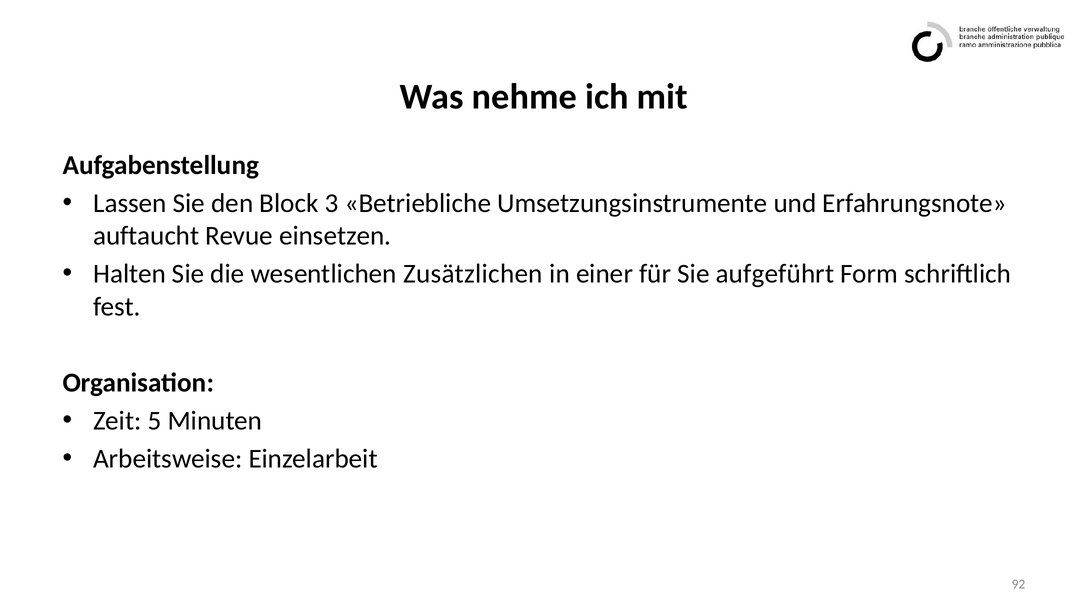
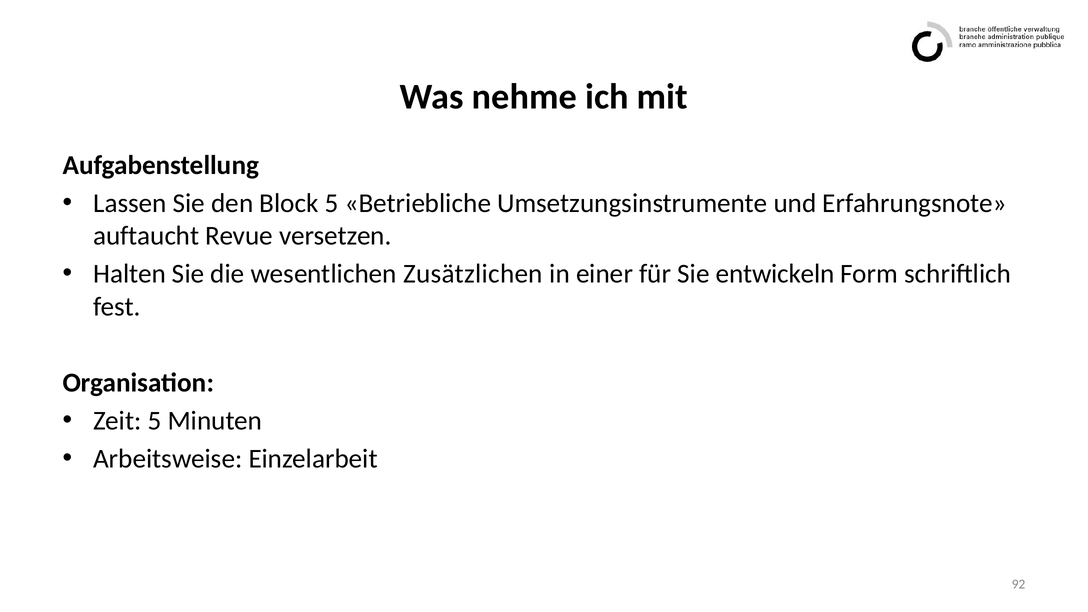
Block 3: 3 -> 5 (332, 203)
einsetzen: einsetzen -> versetzen (335, 236)
aufgeführt: aufgeführt -> entwickeln (775, 274)
